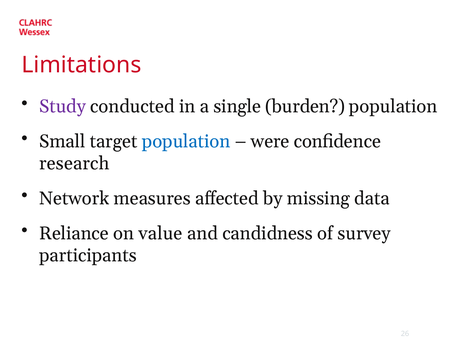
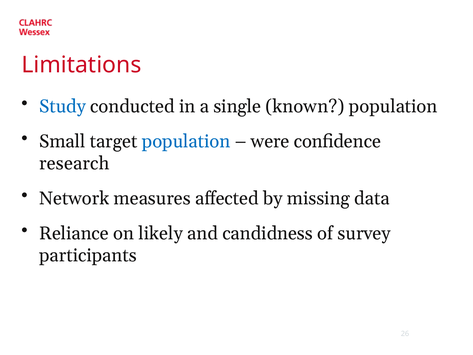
Study colour: purple -> blue (63, 106)
burden: burden -> known (305, 106)
value: value -> likely (161, 233)
